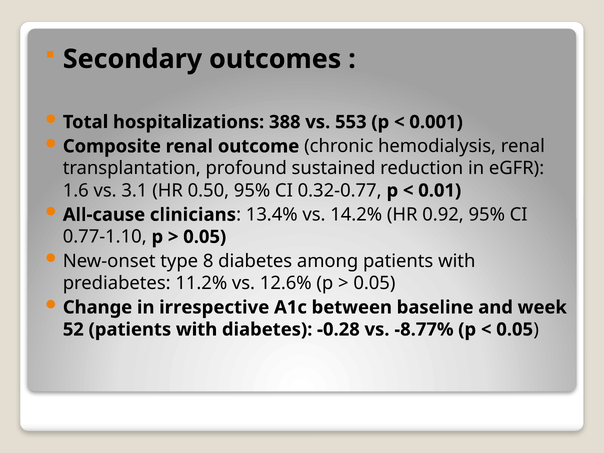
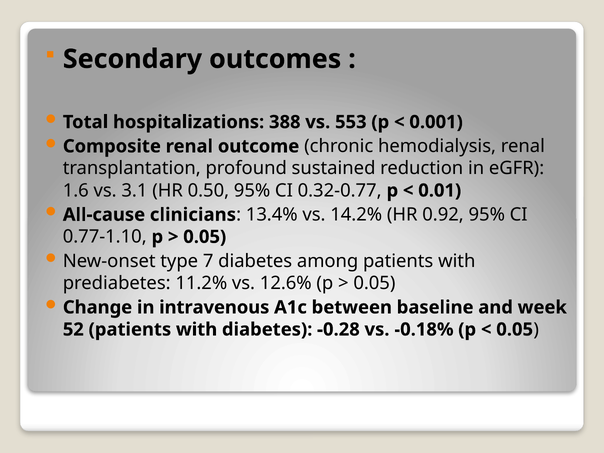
8: 8 -> 7 (208, 261)
irrespective: irrespective -> intravenous (214, 307)
-8.77%: -8.77% -> -0.18% (424, 329)
